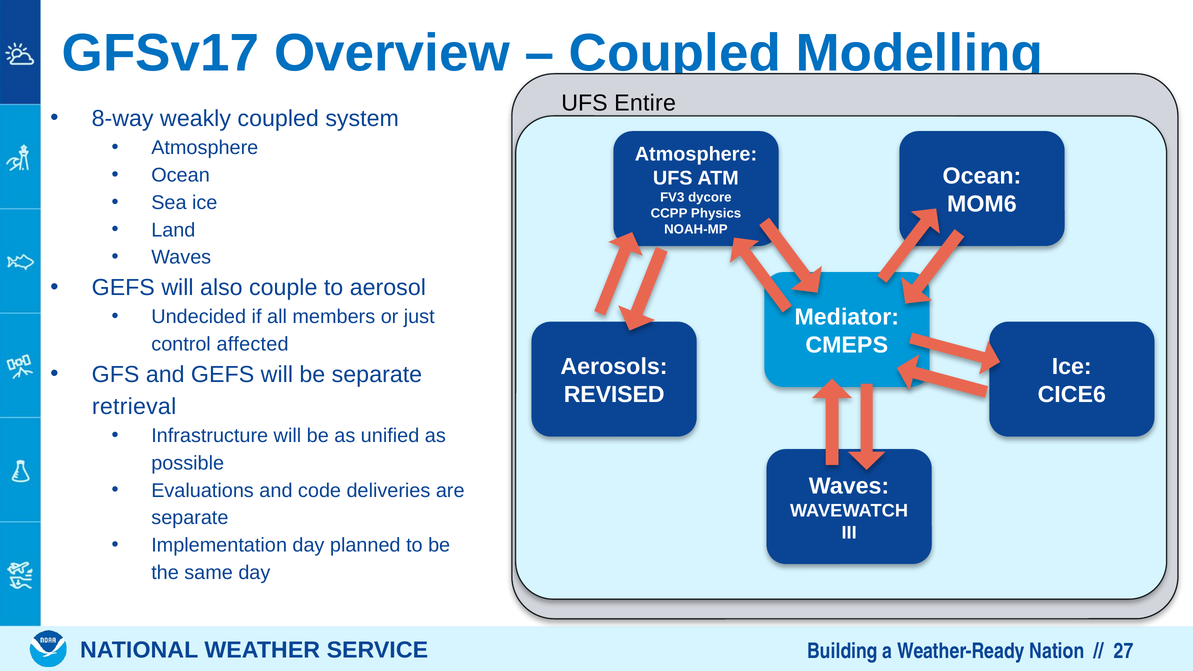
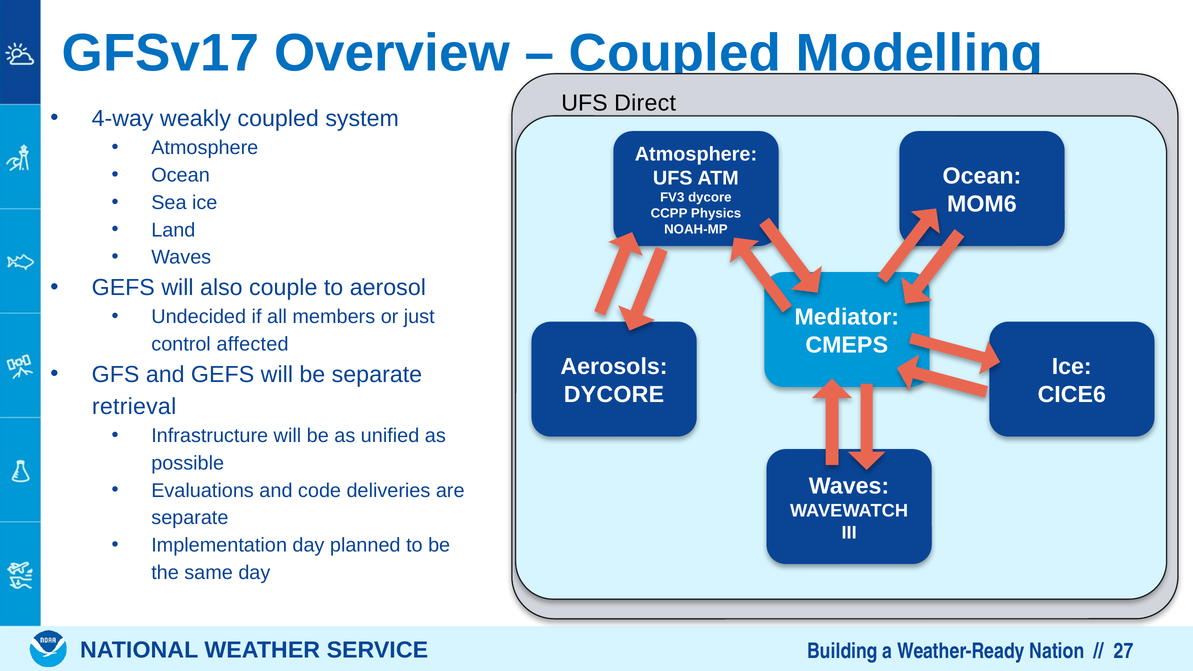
Entire: Entire -> Direct (645, 103)
8-way: 8-way -> 4-way (123, 119)
REVISED: REVISED -> DYCORE (614, 395)
